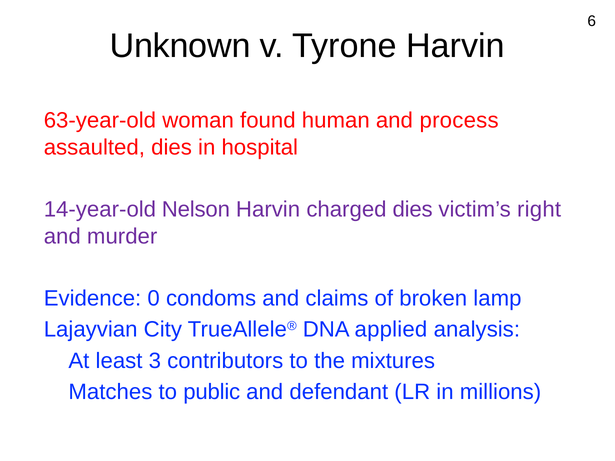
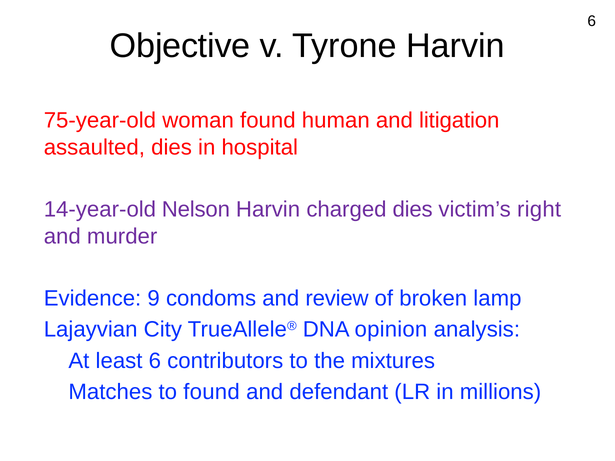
Unknown: Unknown -> Objective (180, 46)
63-year-old: 63-year-old -> 75-year-old (100, 121)
process: process -> litigation (459, 121)
0: 0 -> 9 (154, 299)
claims: claims -> review (337, 299)
applied: applied -> opinion (391, 330)
least 3: 3 -> 6 (155, 361)
to public: public -> found (212, 392)
